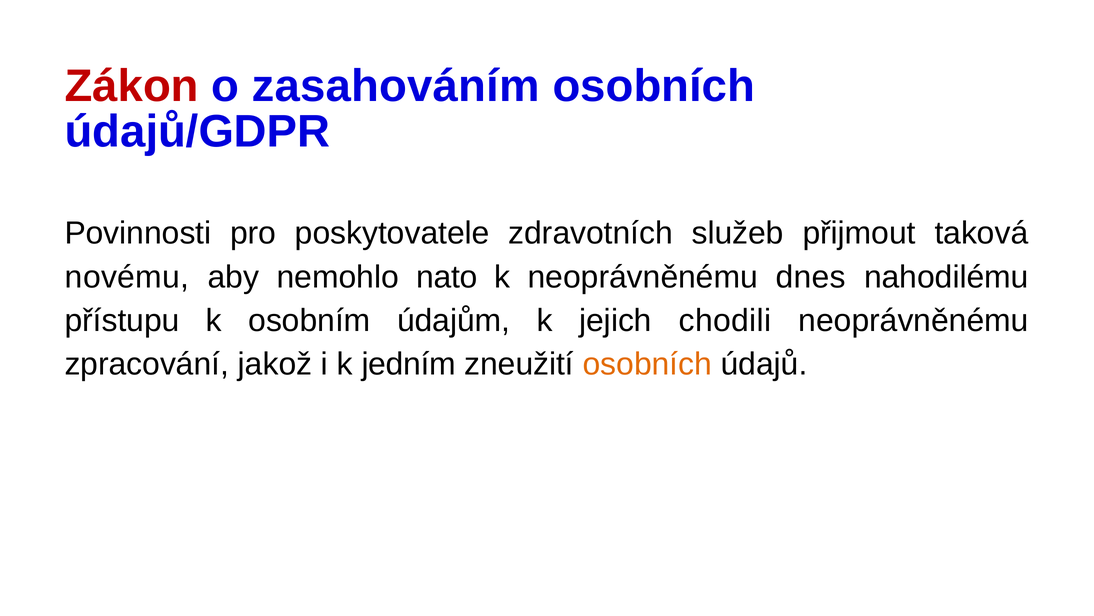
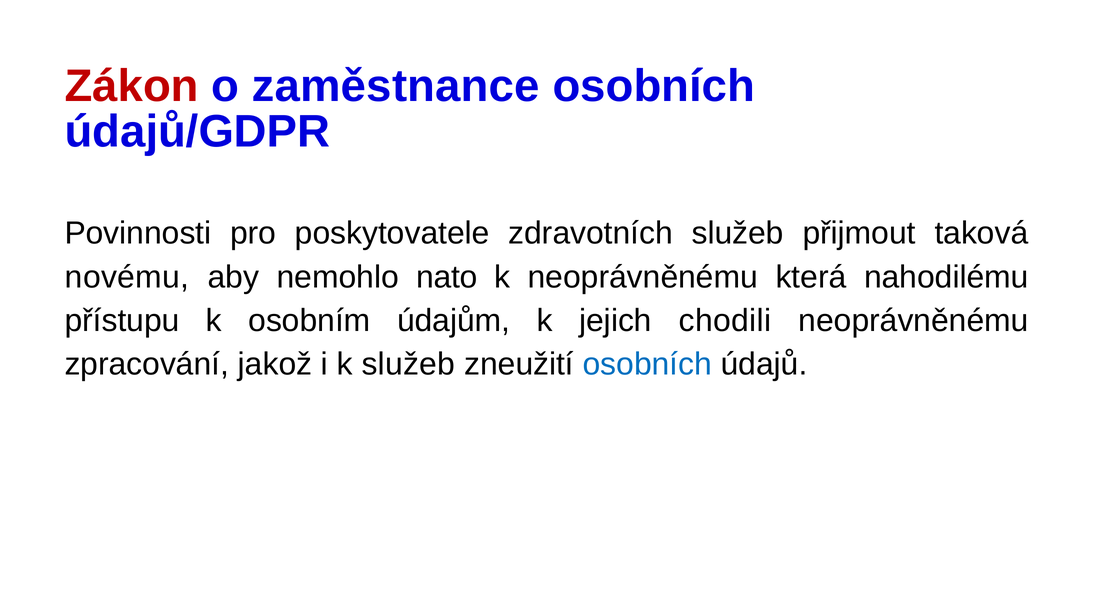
zasahováním: zasahováním -> zaměstnance (396, 86)
dnes: dnes -> která (811, 277)
k jedním: jedním -> služeb (408, 364)
osobních colour: orange -> blue (647, 364)
